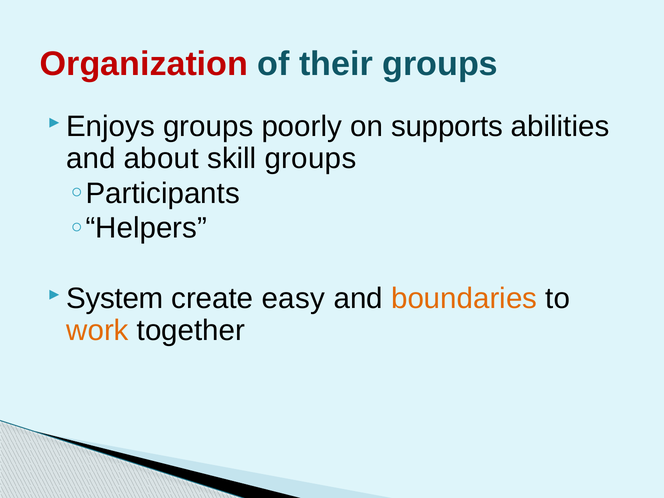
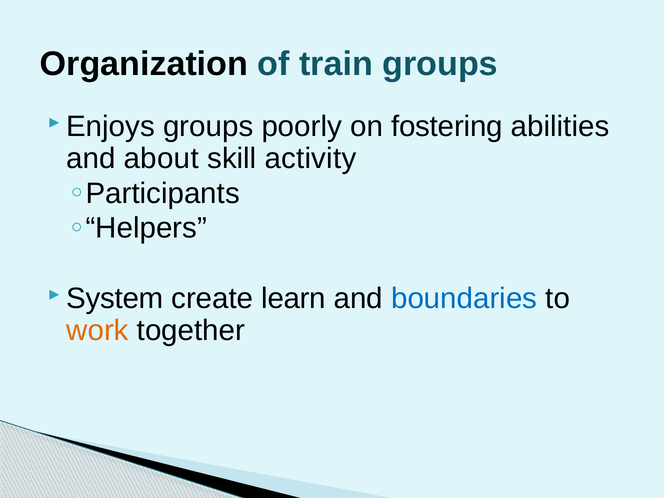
Organization colour: red -> black (144, 64)
their: their -> train (336, 64)
supports: supports -> fostering (447, 127)
skill groups: groups -> activity (311, 159)
easy: easy -> learn (294, 299)
boundaries colour: orange -> blue (464, 299)
